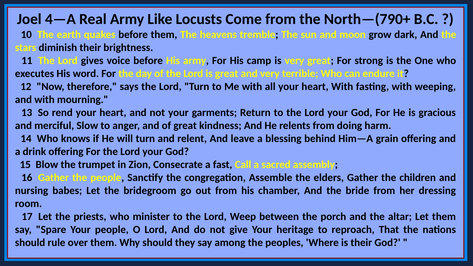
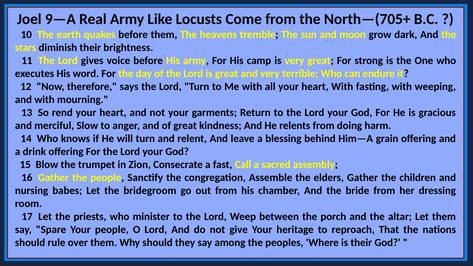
4—A: 4—A -> 9—A (60, 19)
North—(790+: North—(790+ -> North—(705+ (367, 19)
